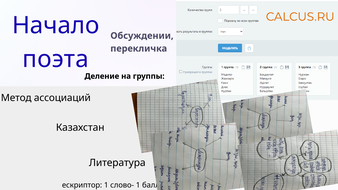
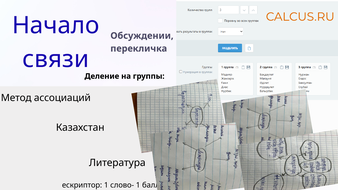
поэта: поэта -> связи (56, 59)
